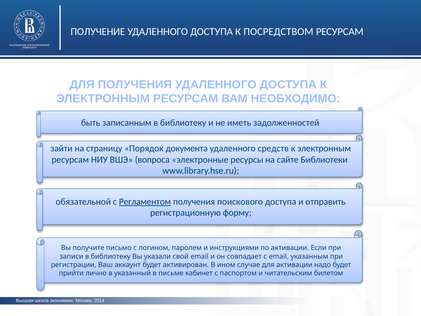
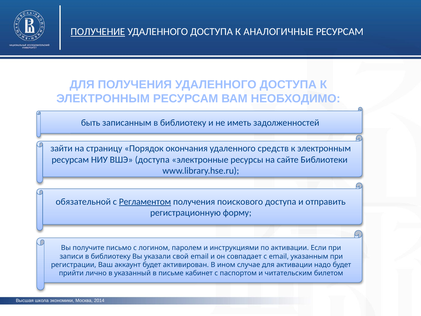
ПОЛУЧЕНИЕ underline: none -> present (98, 32)
ПОСРЕДСТВОМ: ПОСРЕДСТВОМ -> АНАЛОГИЧНЫЕ (278, 32)
документа: документа -> окончания (187, 148)
ВШЭ вопроса: вопроса -> доступа (152, 159)
